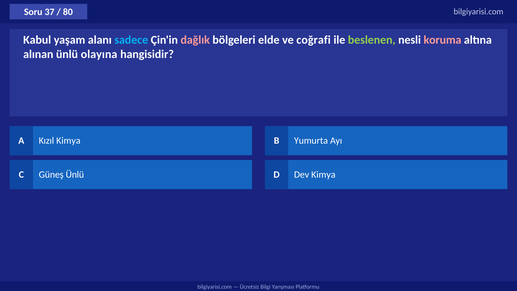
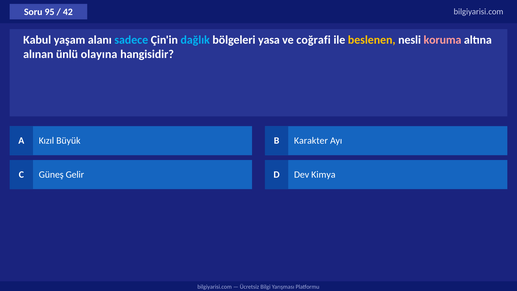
37: 37 -> 95 (50, 12)
80: 80 -> 42 (68, 12)
dağlık colour: pink -> light blue (195, 40)
elde: elde -> yasa (269, 40)
beslenen colour: light green -> yellow (372, 40)
Kızıl Kimya: Kimya -> Büyük (68, 141)
Yumurta: Yumurta -> Karakter (311, 141)
Güneş Ünlü: Ünlü -> Gelir (75, 175)
